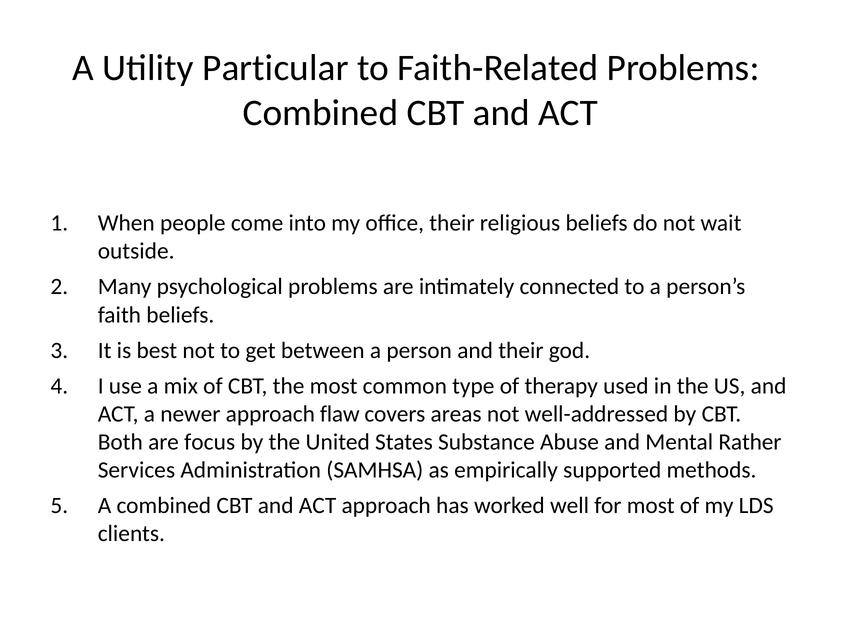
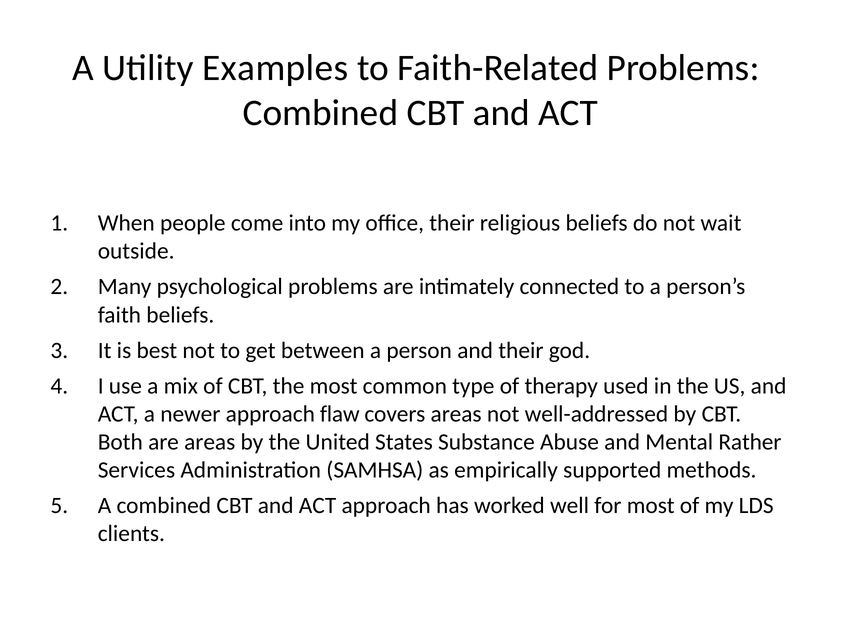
Particular: Particular -> Examples (275, 68)
are focus: focus -> areas (210, 442)
